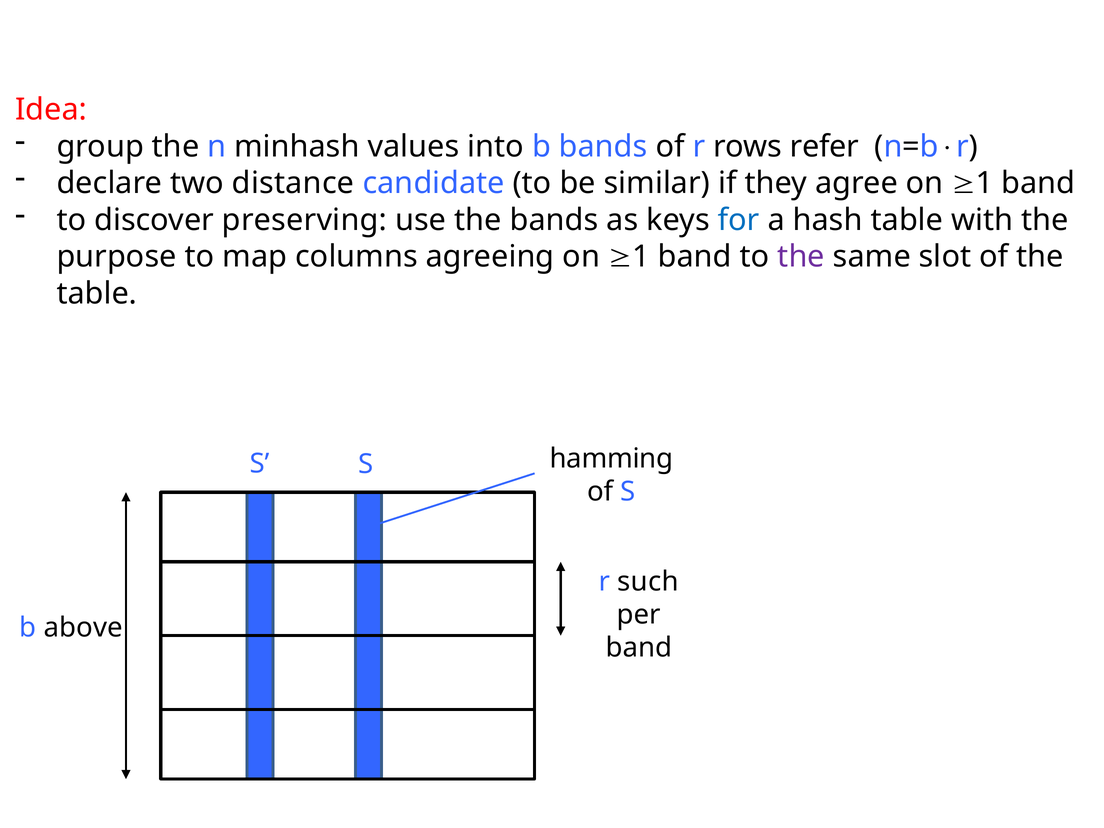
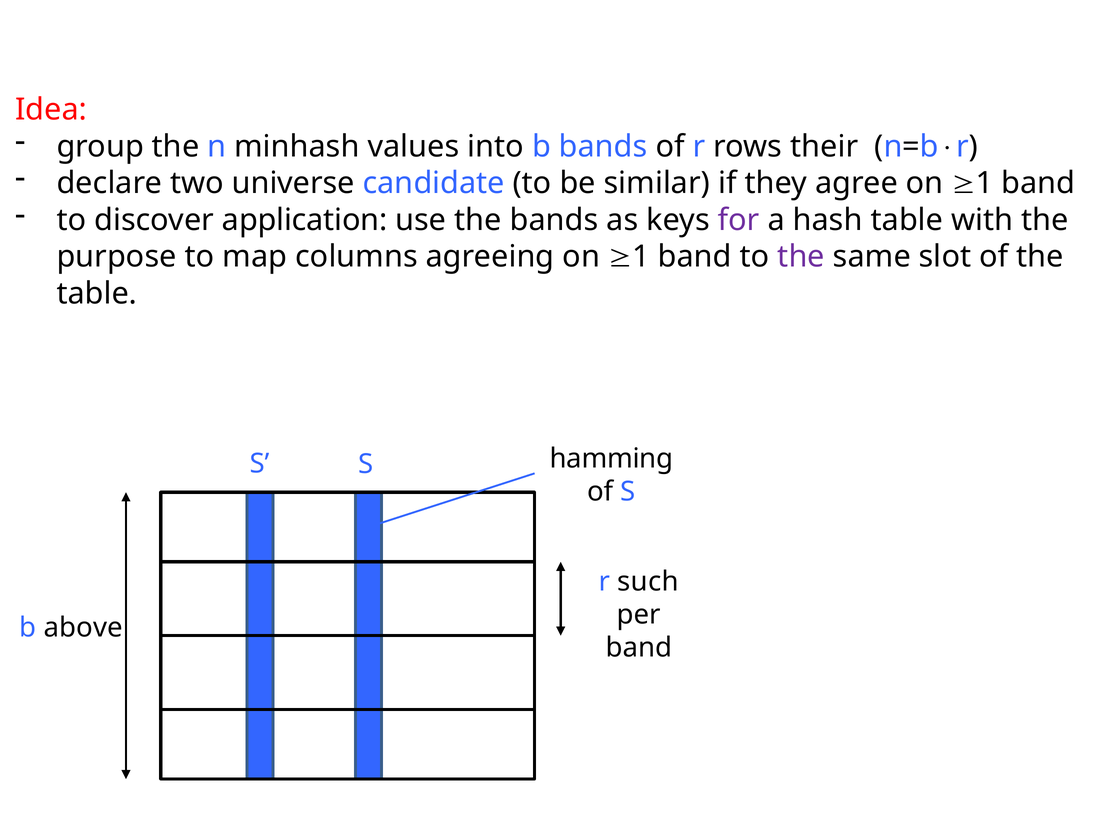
refer: refer -> their (824, 146)
distance: distance -> universe (293, 183)
preserving: preserving -> application (305, 220)
for colour: blue -> purple (739, 220)
